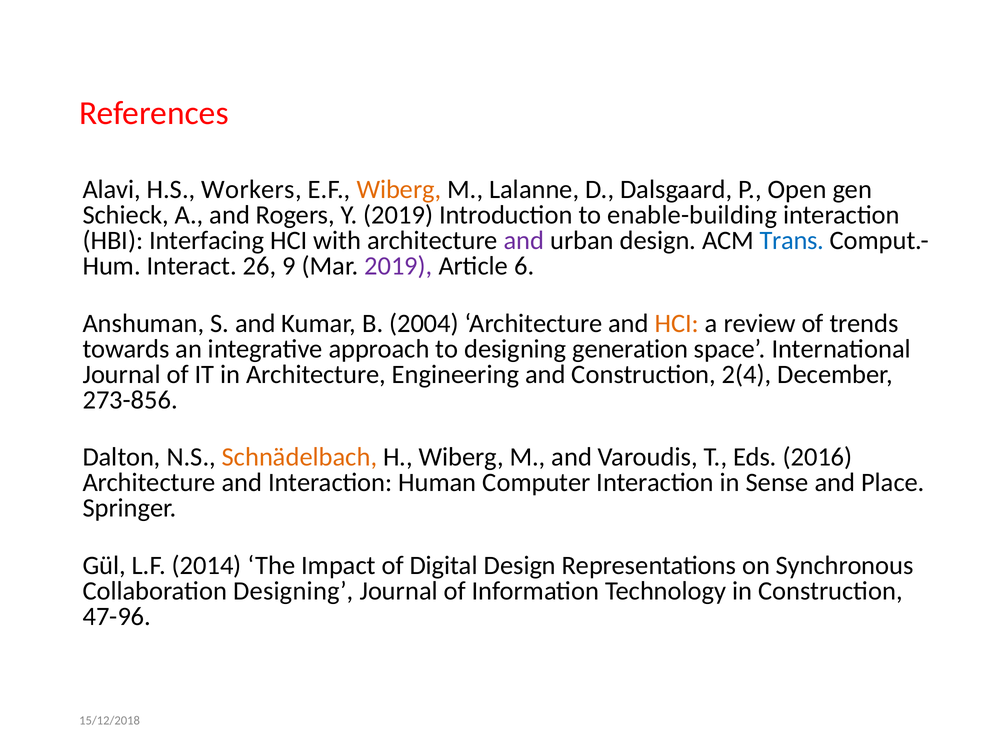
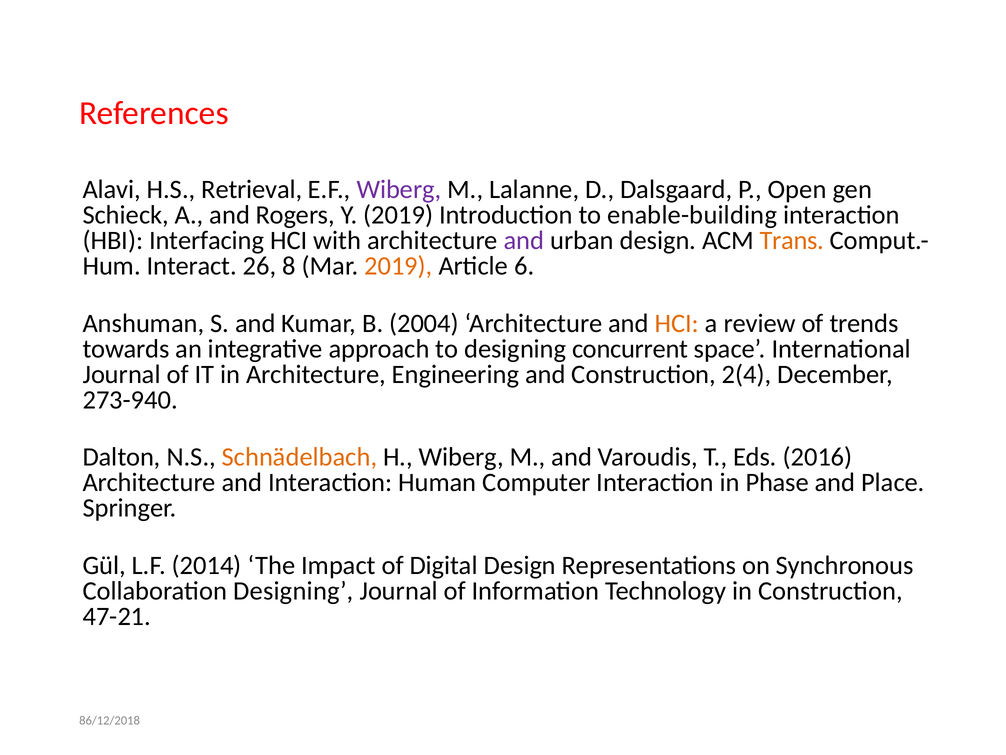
Workers: Workers -> Retrieval (252, 189)
Wiberg colour: orange -> purple (399, 189)
Trans colour: blue -> orange (792, 240)
9: 9 -> 8 (289, 266)
2019 colour: purple -> orange (398, 266)
generation: generation -> concurrent (630, 349)
273-856: 273-856 -> 273-940 (130, 400)
Sense: Sense -> Phase (777, 482)
47-96: 47-96 -> 47-21 (117, 616)
15/12/2018: 15/12/2018 -> 86/12/2018 (110, 720)
